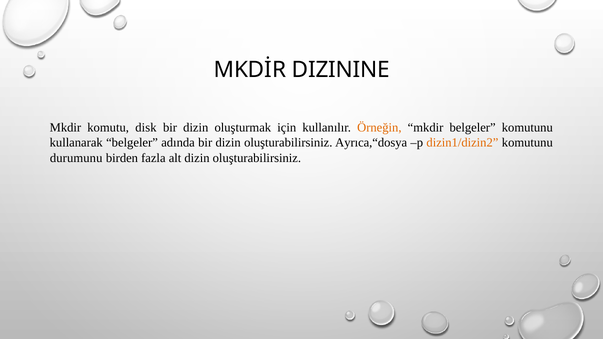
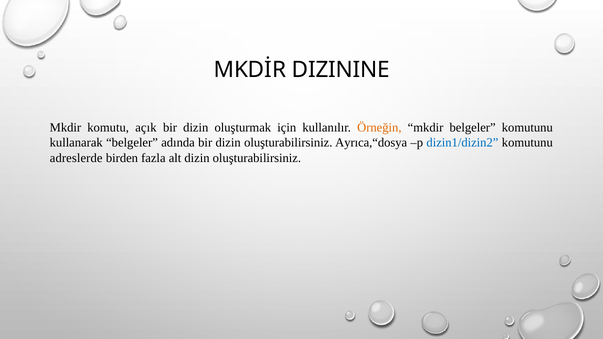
disk: disk -> açık (146, 128)
dizin1/dizin2 colour: orange -> blue (462, 143)
durumunu: durumunu -> adreslerde (76, 158)
